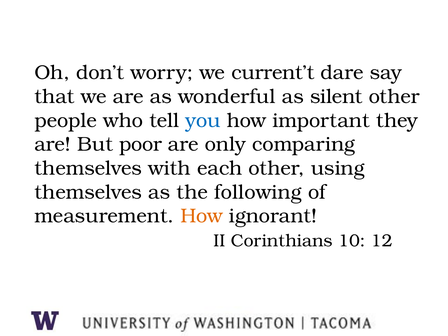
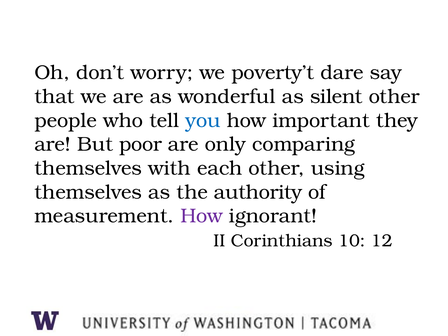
current’t: current’t -> poverty’t (273, 73)
following: following -> authority (258, 192)
How colour: orange -> purple (202, 216)
